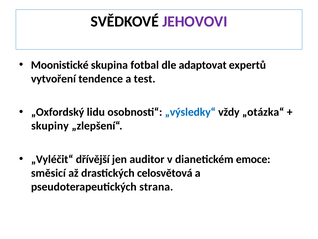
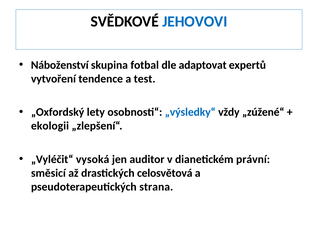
JEHOVOVI colour: purple -> blue (195, 21)
Moonistické: Moonistické -> Náboženství (60, 65)
lidu: lidu -> lety (96, 112)
„otázka“: „otázka“ -> „zúžené“ (263, 112)
skupiny: skupiny -> ekologii (50, 126)
dřívější: dřívější -> vysoká (93, 159)
emoce: emoce -> právní (253, 159)
